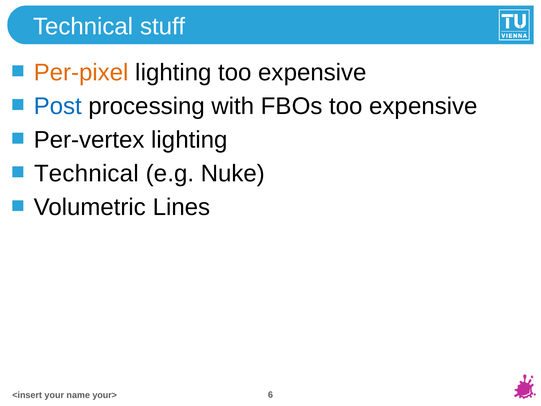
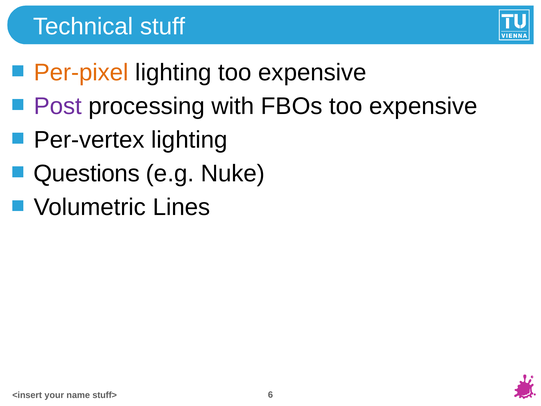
Post colour: blue -> purple (58, 106)
Technical: Technical -> Questions (87, 174)
your>: your> -> stuff> (105, 395)
